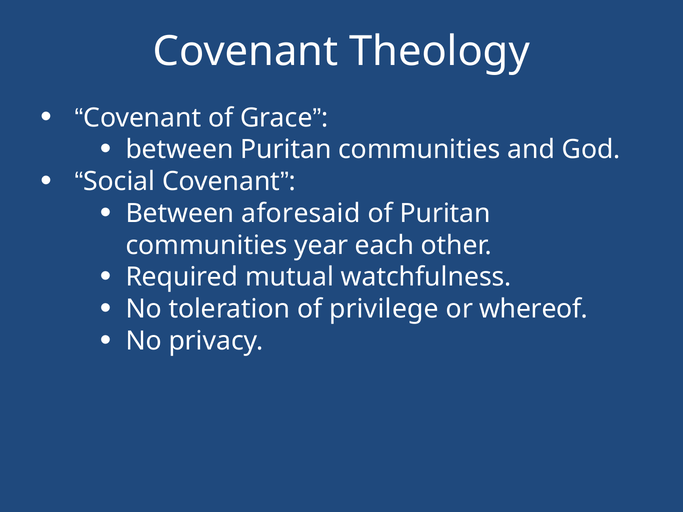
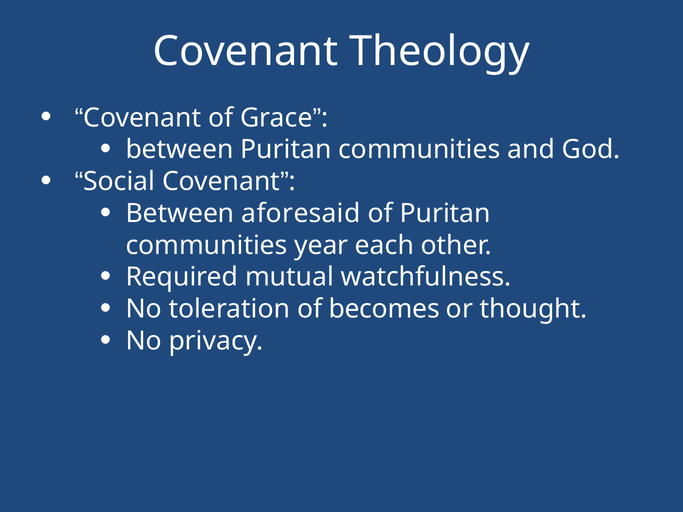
privilege: privilege -> becomes (384, 309)
whereof: whereof -> thought (534, 309)
